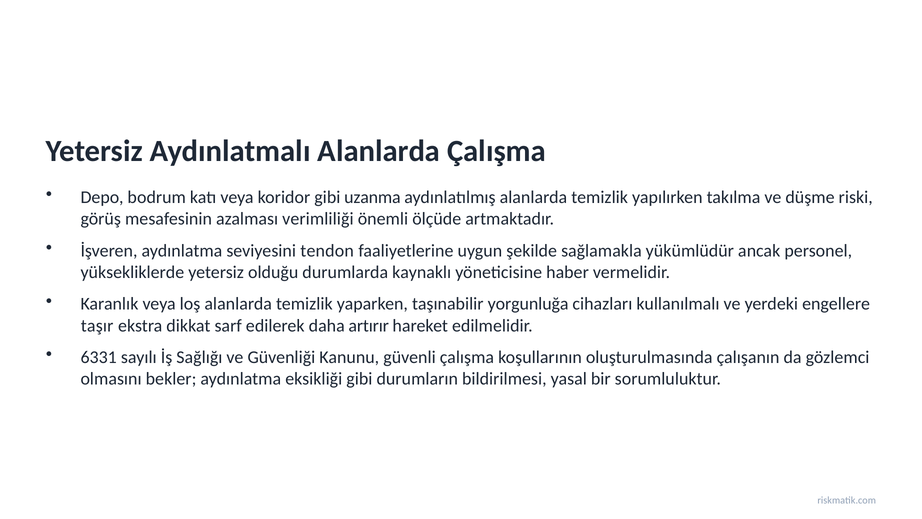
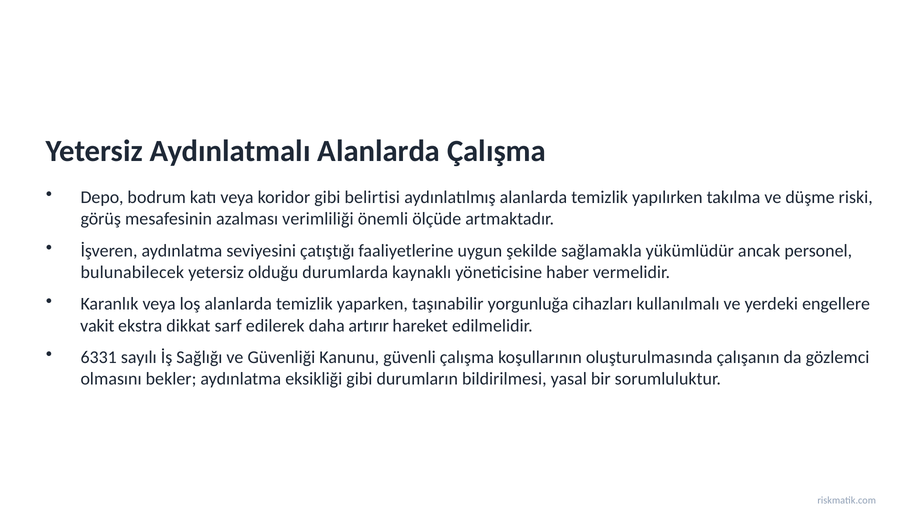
uzanma: uzanma -> belirtisi (372, 197)
tendon: tendon -> çatıştığı (327, 250)
yüksekliklerde: yüksekliklerde -> bulunabilecek (132, 272)
taşır: taşır -> vakit (97, 325)
